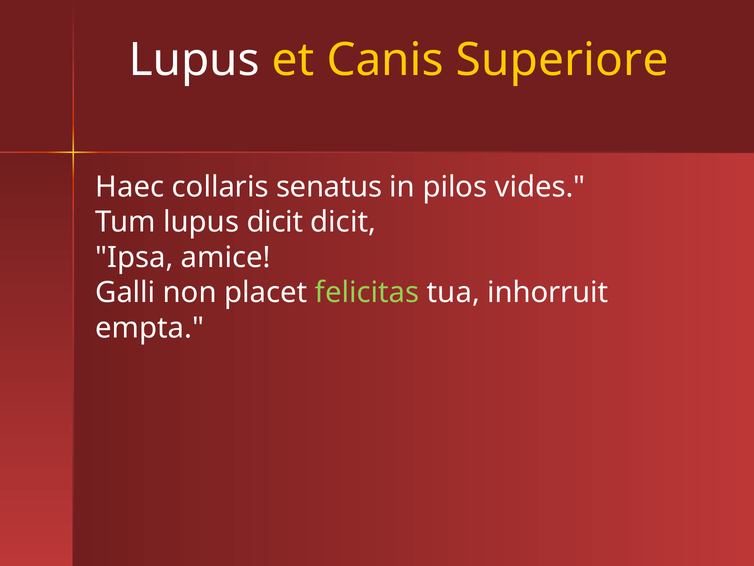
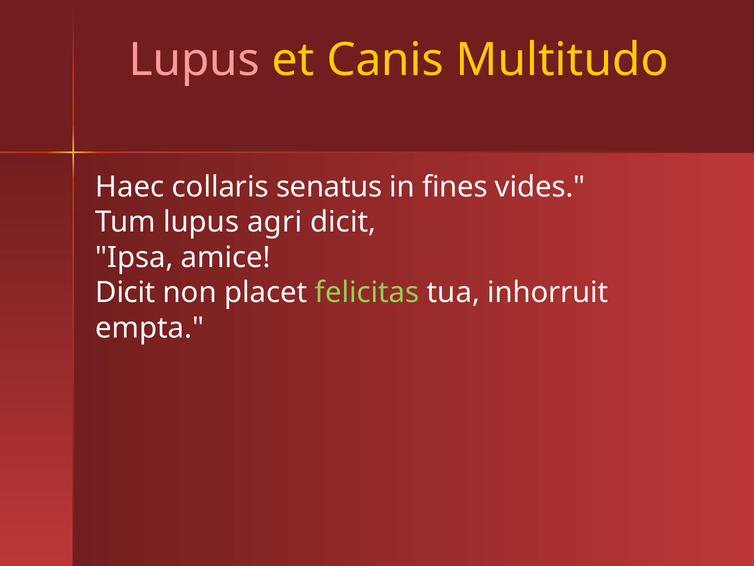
Lupus colour: white -> pink (194, 60)
Superiore: Superiore -> Multitudo (562, 60)
pilos: pilos -> fines (455, 187)
lupus dicit: dicit -> agri (275, 222)
Galli: Galli -> Dicit (126, 292)
